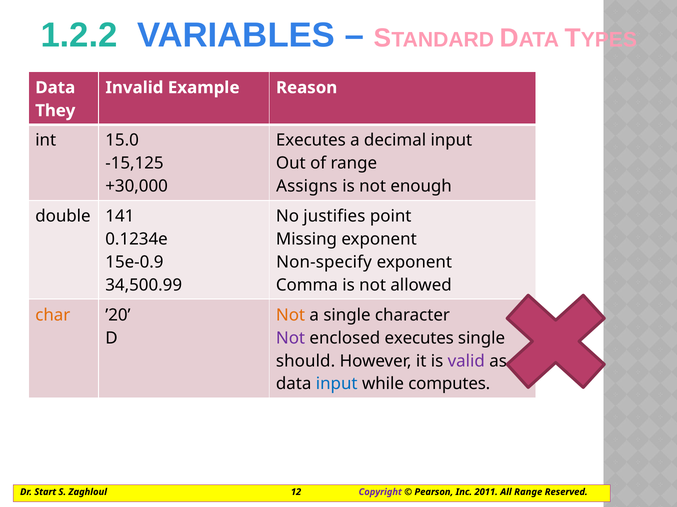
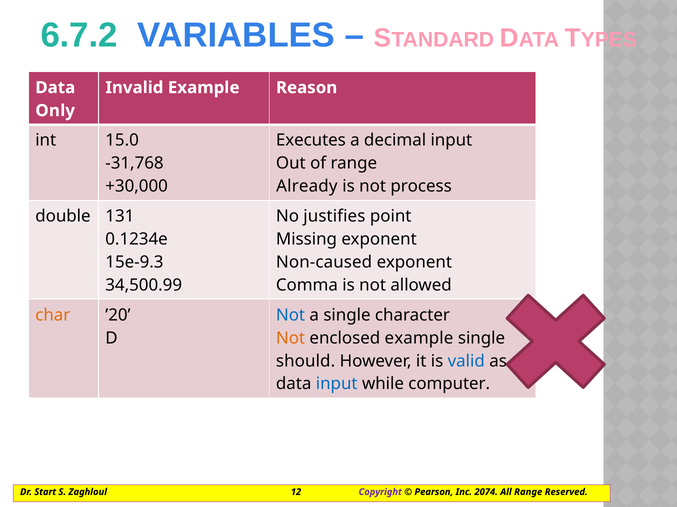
1.2.2: 1.2.2 -> 6.7.2 (79, 35)
They: They -> Only (55, 111)
-15,125: -15,125 -> -31,768 (135, 164)
Assigns: Assigns -> Already (307, 187)
enough: enough -> process (421, 187)
141: 141 -> 131 (120, 216)
15e-0.9: 15e-0.9 -> 15e-9.3 (134, 263)
Non-specify: Non-specify -> Non-caused (324, 263)
Not colour: orange -> blue (291, 315)
Not colour: purple -> orange (291, 338)
enclosed executes: executes -> example (419, 338)
valid colour: purple -> blue (466, 361)
computes: computes -> computer (449, 384)
2011: 2011 -> 2074 (486, 493)
